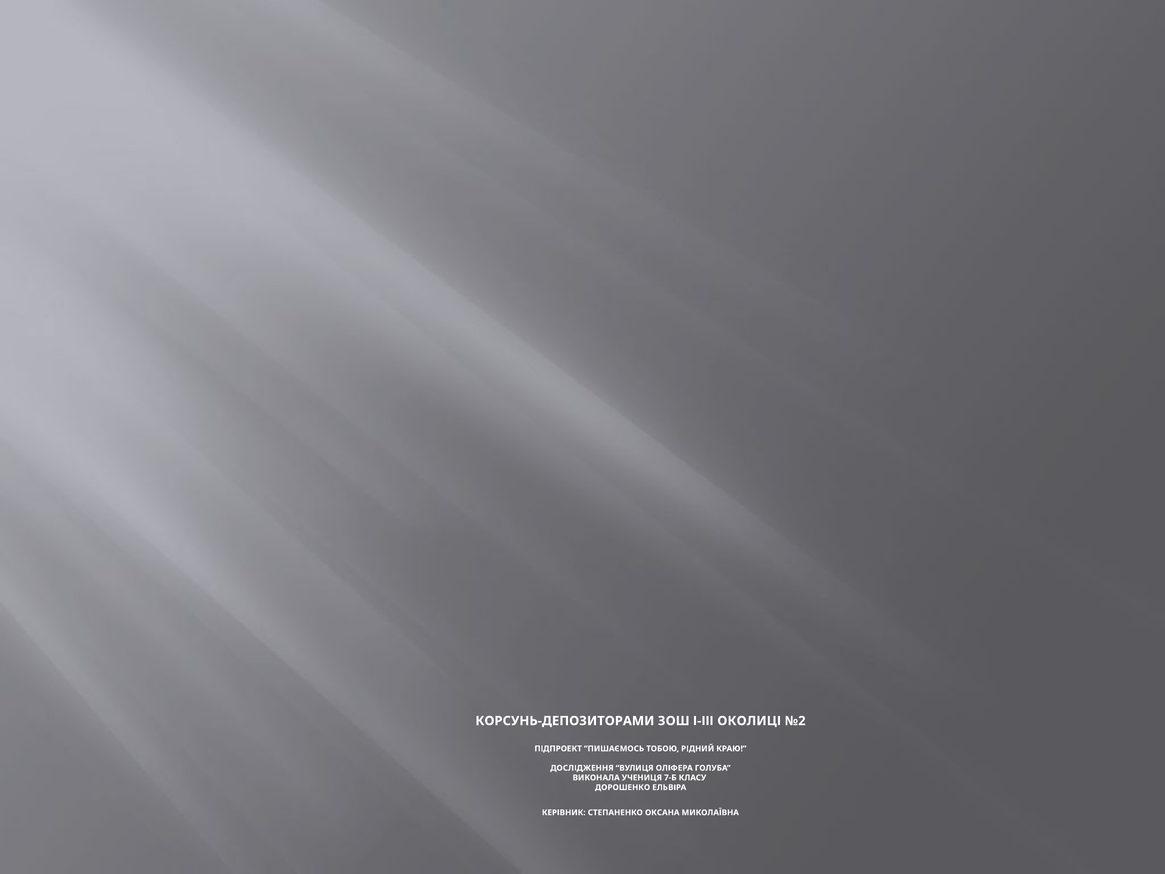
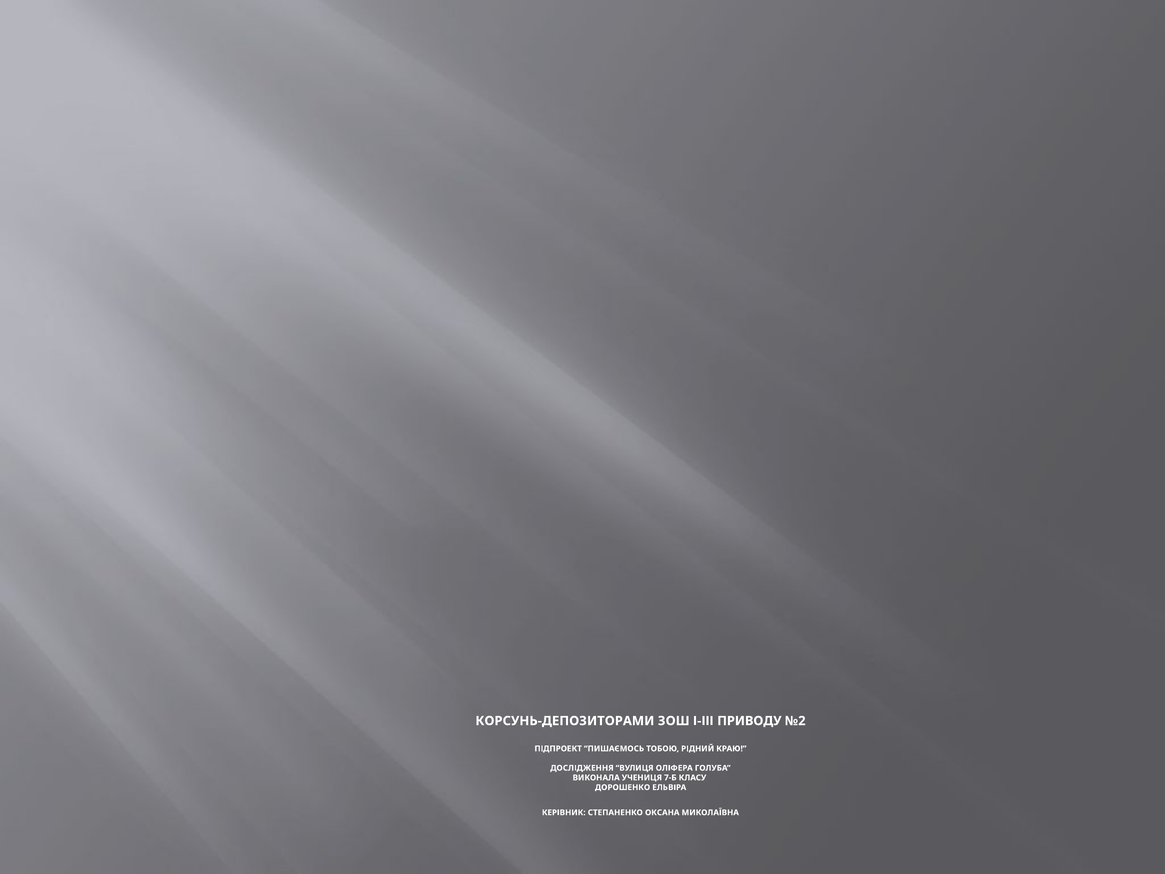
ОКОЛИЦІ: ОКОЛИЦІ -> ПРИВОДУ (749, 721)
